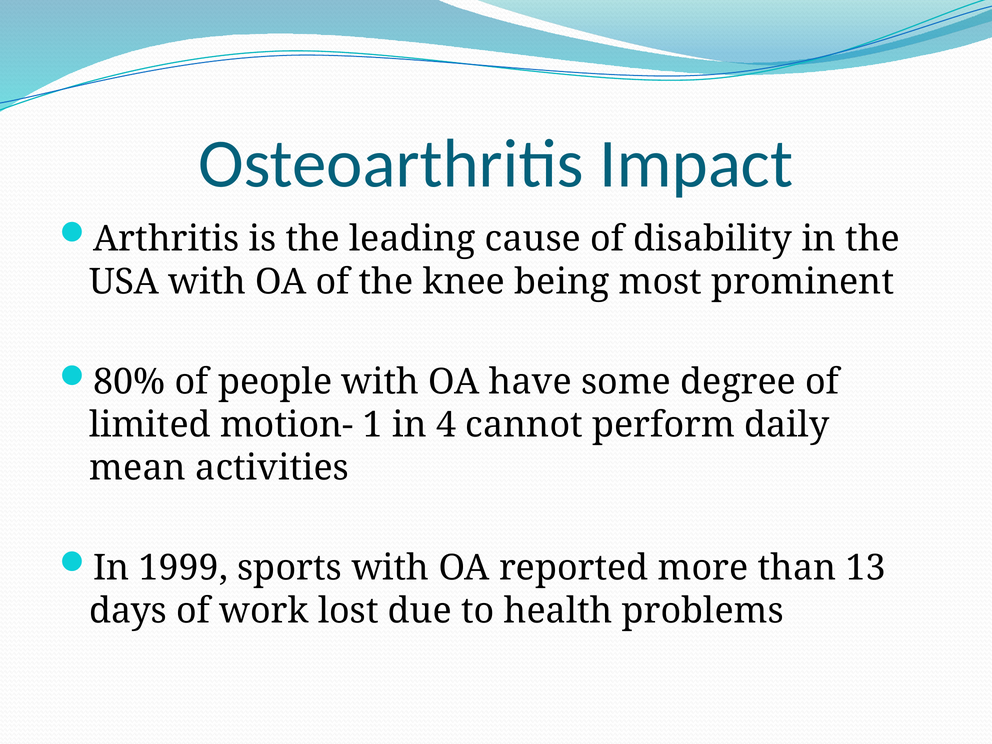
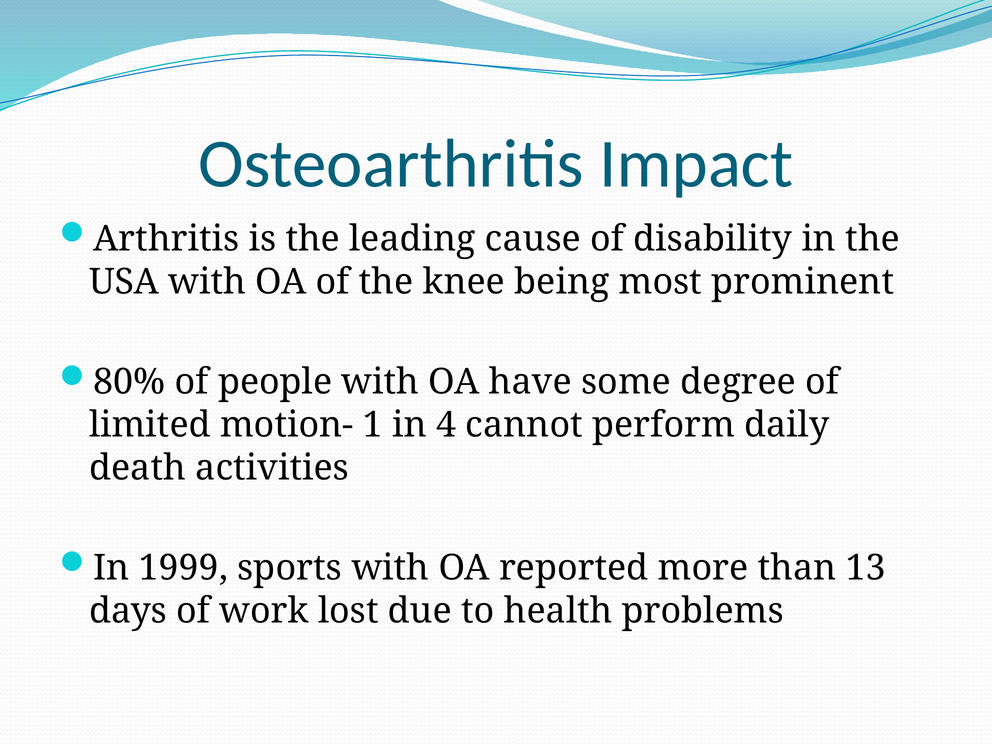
mean: mean -> death (138, 468)
